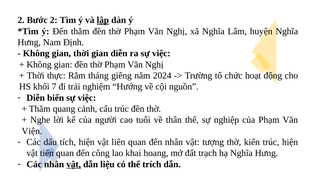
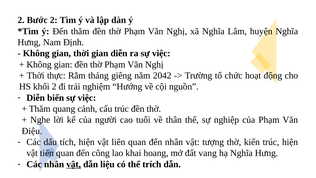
lập underline: present -> none (103, 20)
2024: 2024 -> 2042 (162, 75)
khối 7: 7 -> 2 (54, 87)
Viện: Viện -> Điệu (32, 131)
trạch: trạch -> vang (208, 153)
